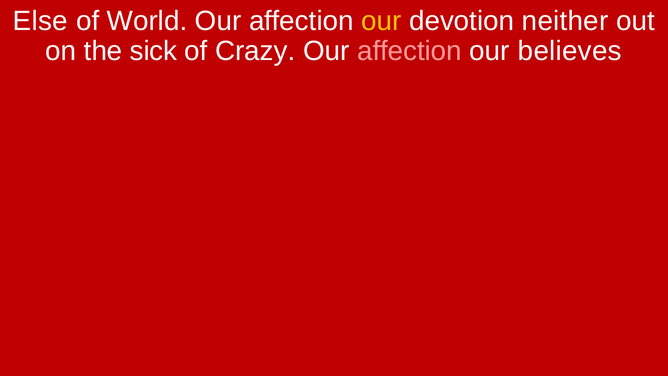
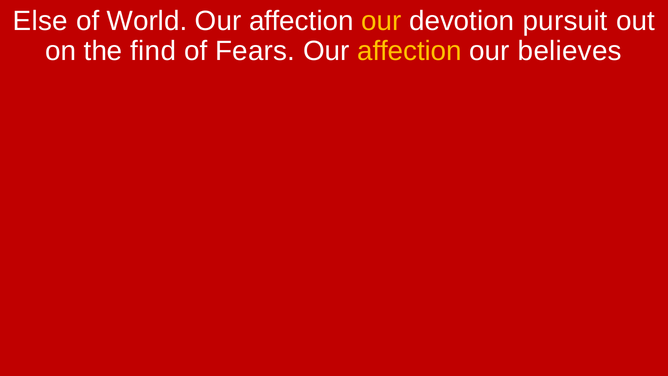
neither: neither -> pursuit (565, 21)
sick: sick -> find (153, 51)
Crazy: Crazy -> Fears (255, 51)
affection colour: pink -> yellow (409, 51)
